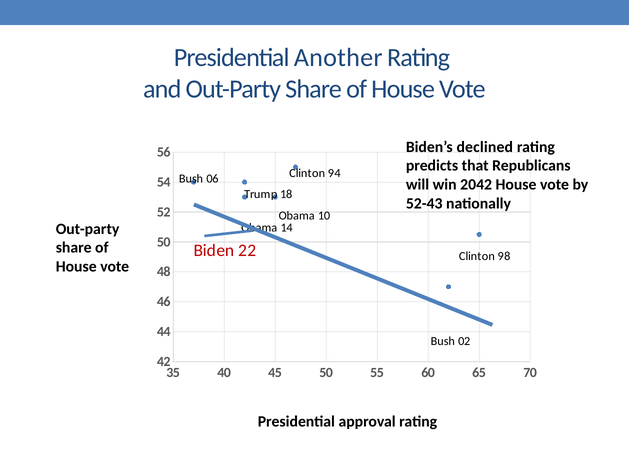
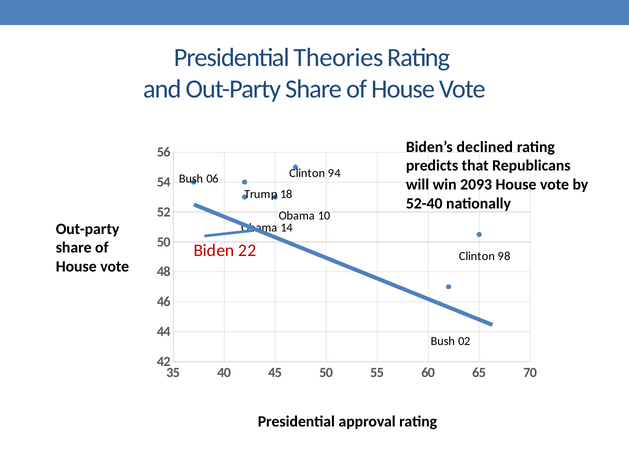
Another: Another -> Theories (338, 57)
2042: 2042 -> 2093 (476, 185)
52-43: 52-43 -> 52-40 (424, 203)
